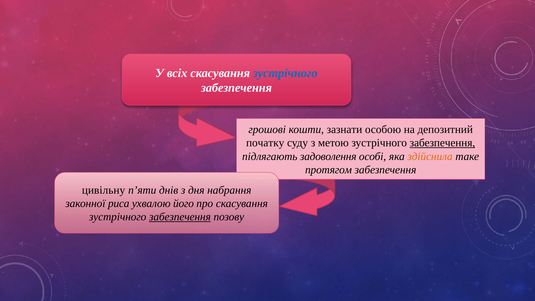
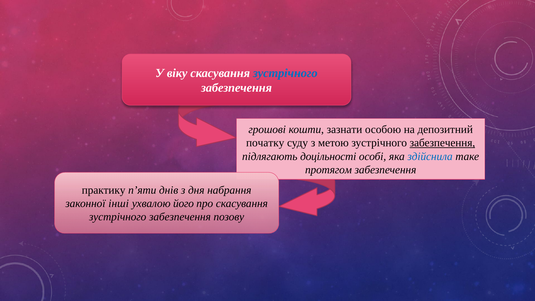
всіх: всіх -> віку (177, 73)
задоволення: задоволення -> доцільності (328, 156)
здійснила colour: orange -> blue (430, 156)
цивільну: цивільну -> практику (104, 190)
риса: риса -> інші (119, 204)
забезпечення underline: present -> none (180, 217)
